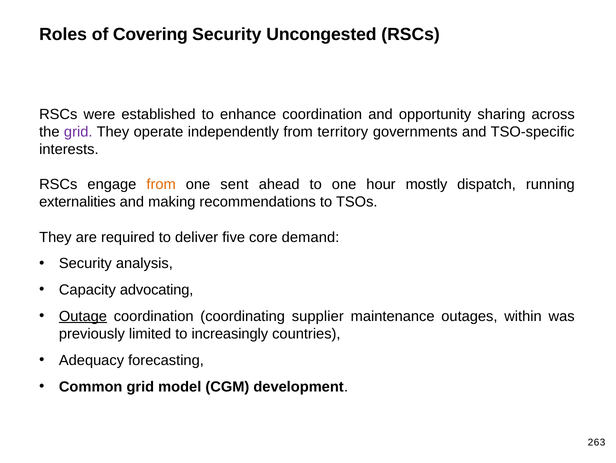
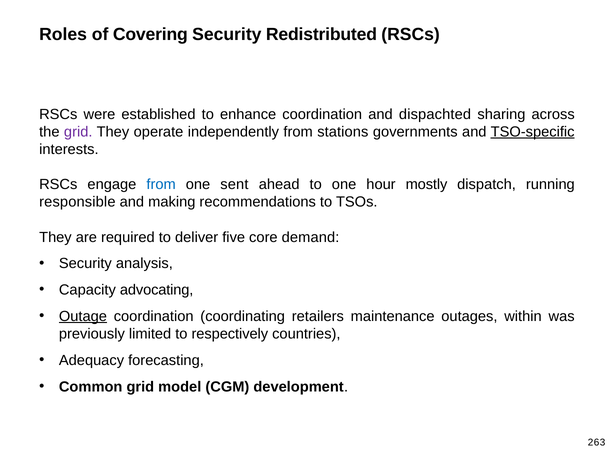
Uncongested: Uncongested -> Redistributed (321, 35)
opportunity: opportunity -> dispachted (435, 114)
territory: territory -> stations (343, 132)
TSO-specific underline: none -> present (533, 132)
from colour: orange -> blue (161, 184)
externalities: externalities -> responsible (77, 202)
supplier: supplier -> retailers (318, 316)
increasingly: increasingly -> respectively (230, 334)
